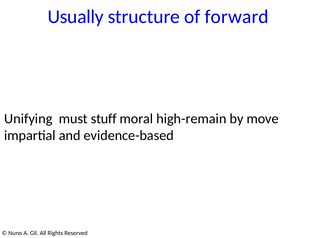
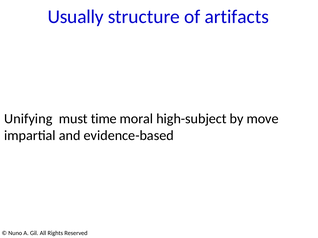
forward: forward -> artifacts (237, 17)
stuff: stuff -> time (104, 119)
high-remain: high-remain -> high-subject (191, 119)
